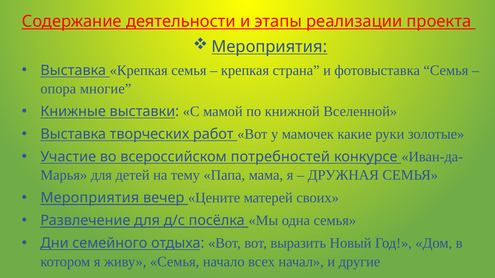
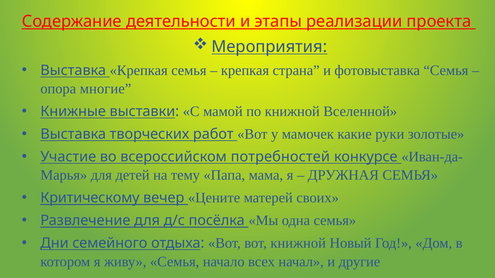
Мероприятия: Мероприятия -> Критическому (90, 198)
вот выразить: выразить -> книжной (298, 244)
